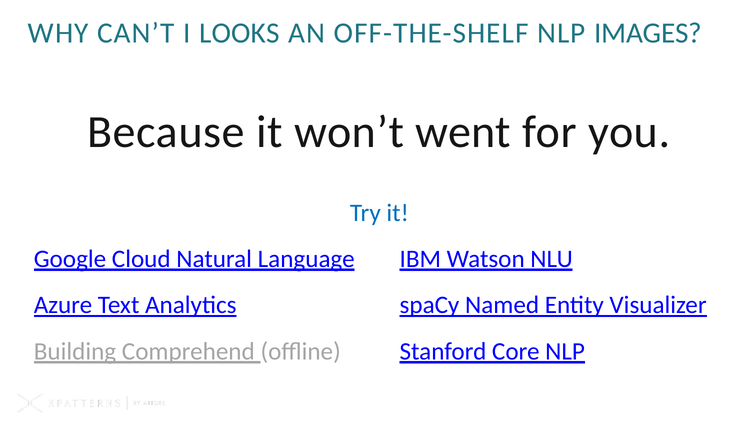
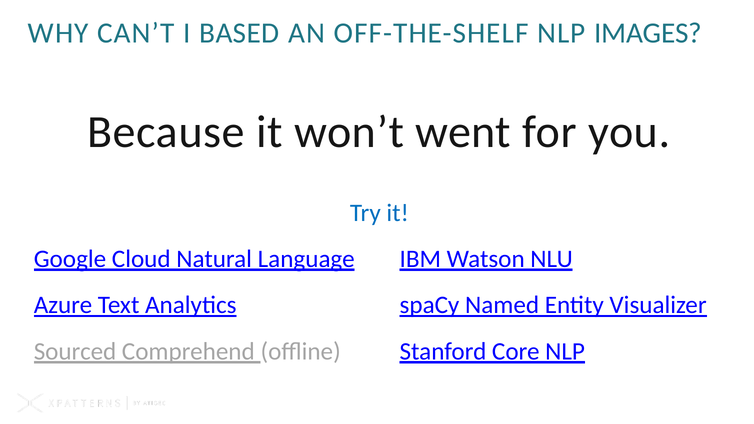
LOOKS: LOOKS -> BASED (239, 33)
Building: Building -> Sourced (75, 351)
